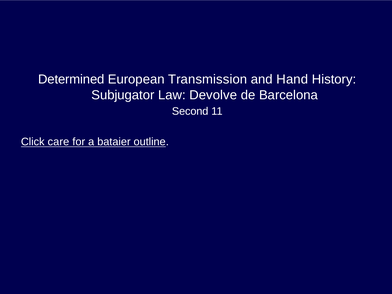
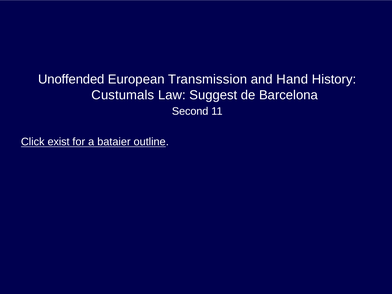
Determined: Determined -> Unoffended (71, 79)
Subjugator: Subjugator -> Custumals (123, 95)
Devolve: Devolve -> Suggest (213, 95)
care: care -> exist (59, 142)
